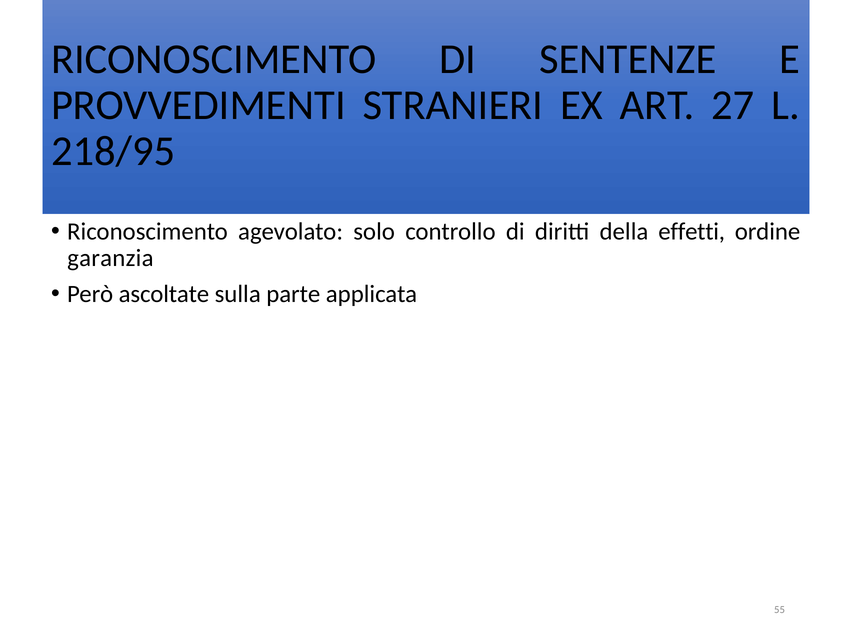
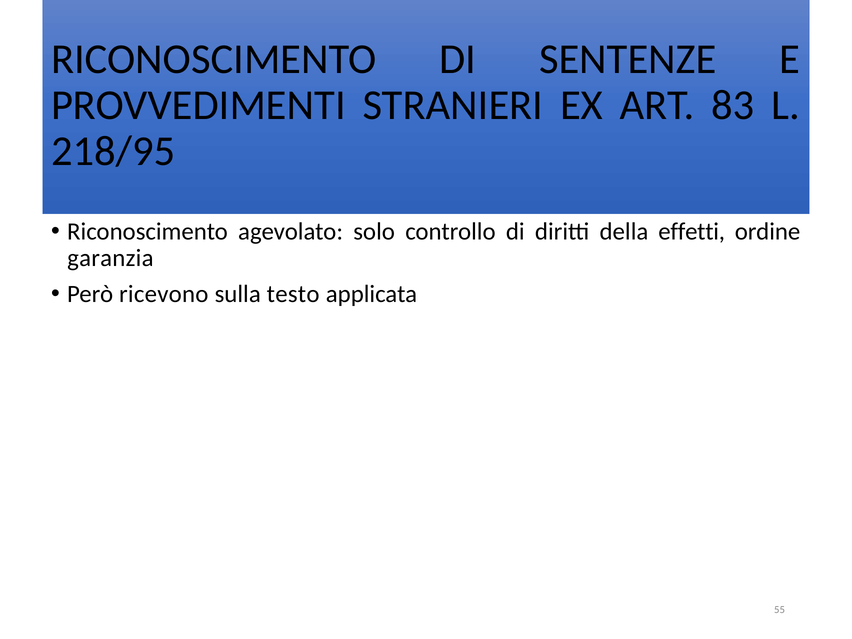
27: 27 -> 83 (733, 105)
ascoltate: ascoltate -> ricevono (164, 294)
parte: parte -> testo (293, 294)
